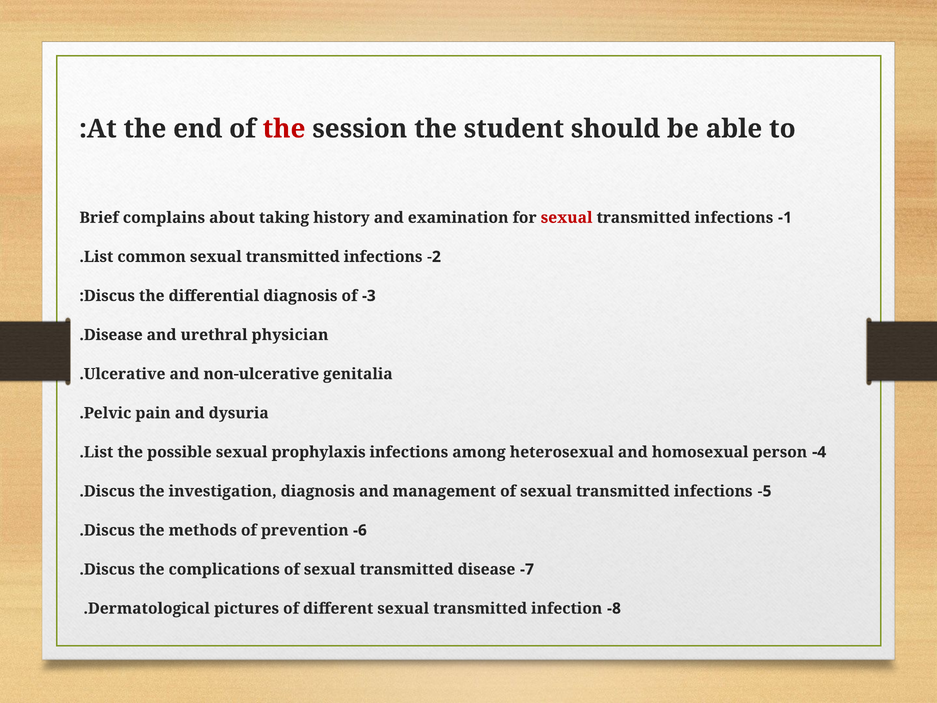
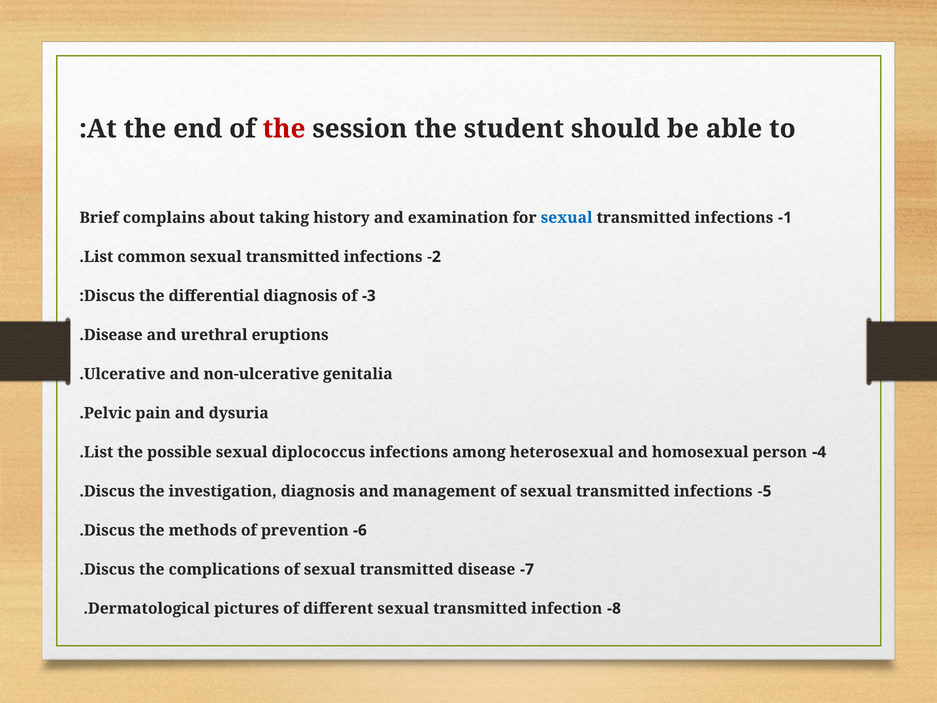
sexual colour: red -> blue (567, 218)
physician: physician -> eruptions (290, 335)
prophylaxis: prophylaxis -> diplococcus (319, 452)
